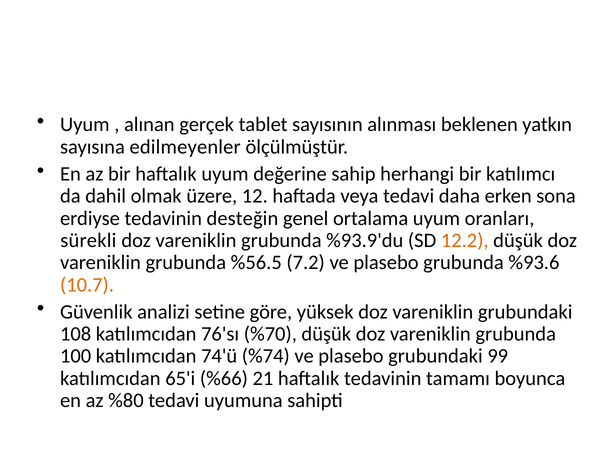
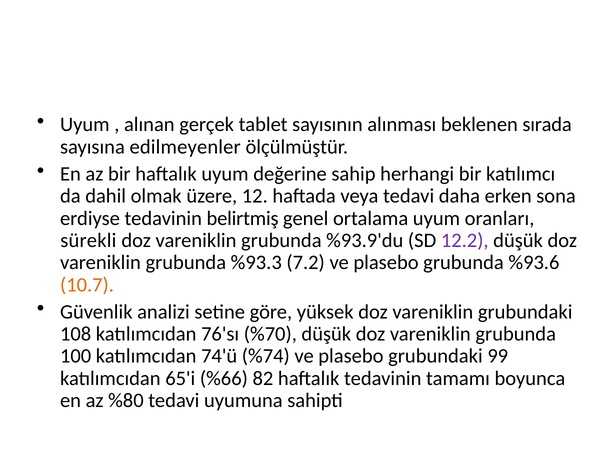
yatkın: yatkın -> sırada (547, 125)
desteğin: desteğin -> belirtmiş (243, 218)
12.2 colour: orange -> purple (465, 240)
%56.5: %56.5 -> %93.3 (256, 263)
21: 21 -> 82 (263, 378)
